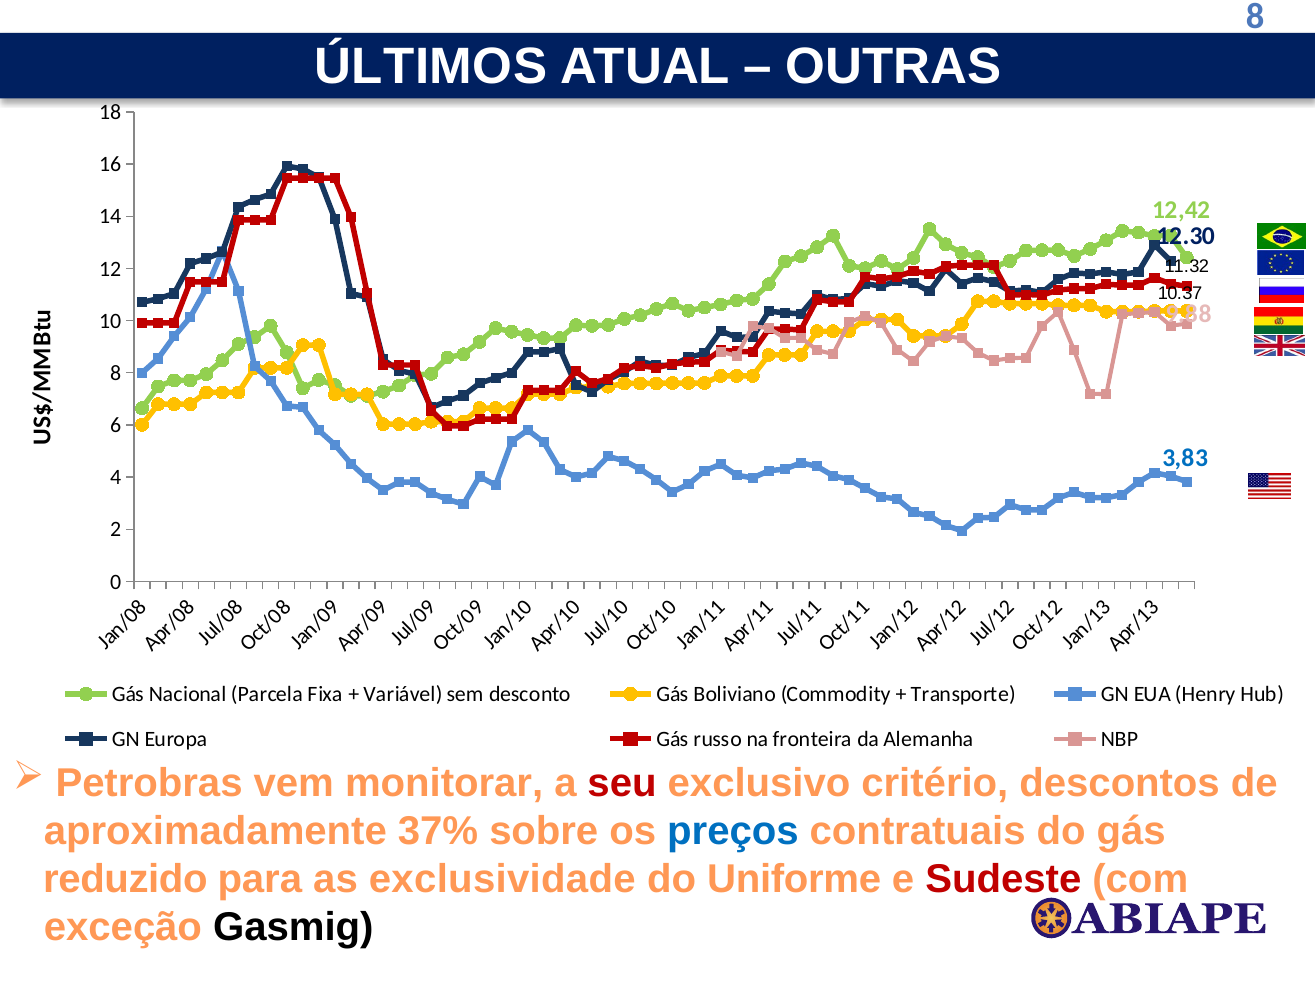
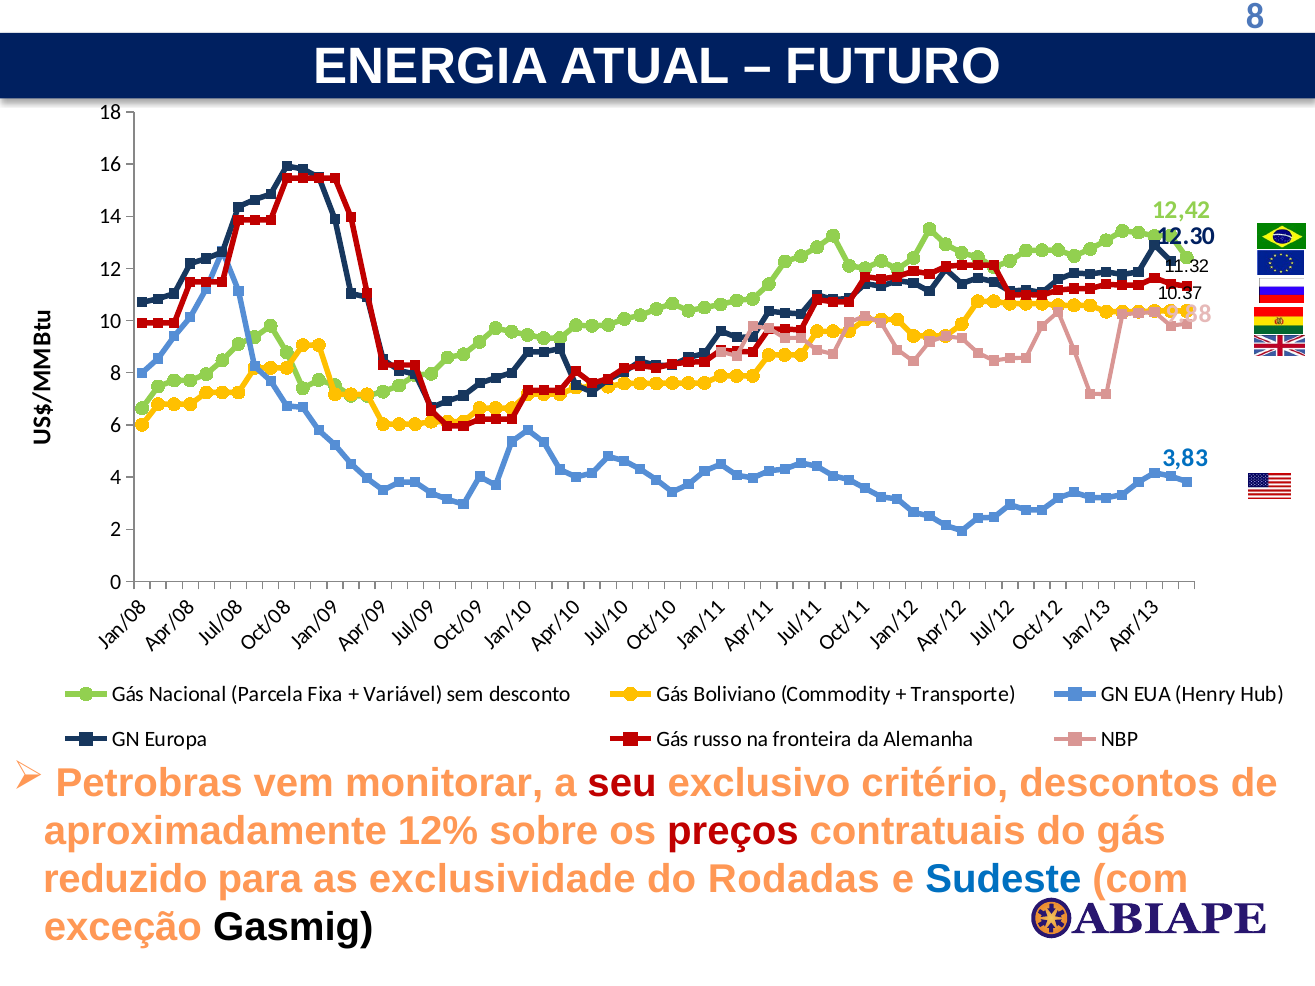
ÚLTIMOS: ÚLTIMOS -> ENERGIA (431, 67)
OUTRAS: OUTRAS -> FUTURO (893, 67)
37%: 37% -> 12% (438, 832)
preços colour: blue -> red (733, 832)
Uniforme: Uniforme -> Rodadas (794, 880)
Sudeste colour: red -> blue (1003, 880)
